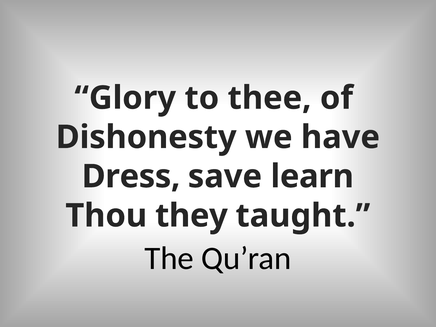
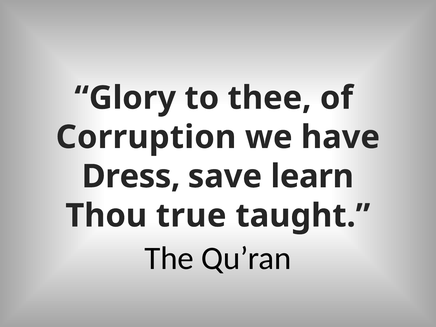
Dishonesty: Dishonesty -> Corruption (146, 137)
they: they -> true (191, 216)
